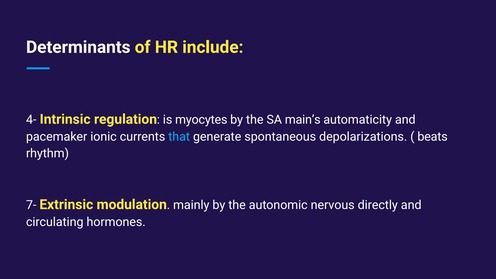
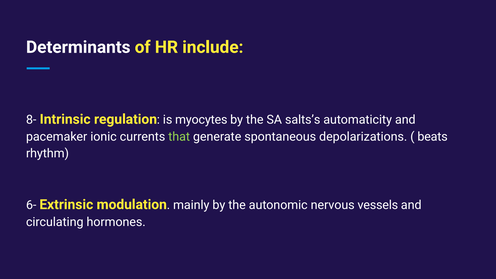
4-: 4- -> 8- (31, 120)
main’s: main’s -> salts’s (303, 120)
that colour: light blue -> light green (179, 137)
7-: 7- -> 6- (31, 205)
directly: directly -> vessels (378, 205)
